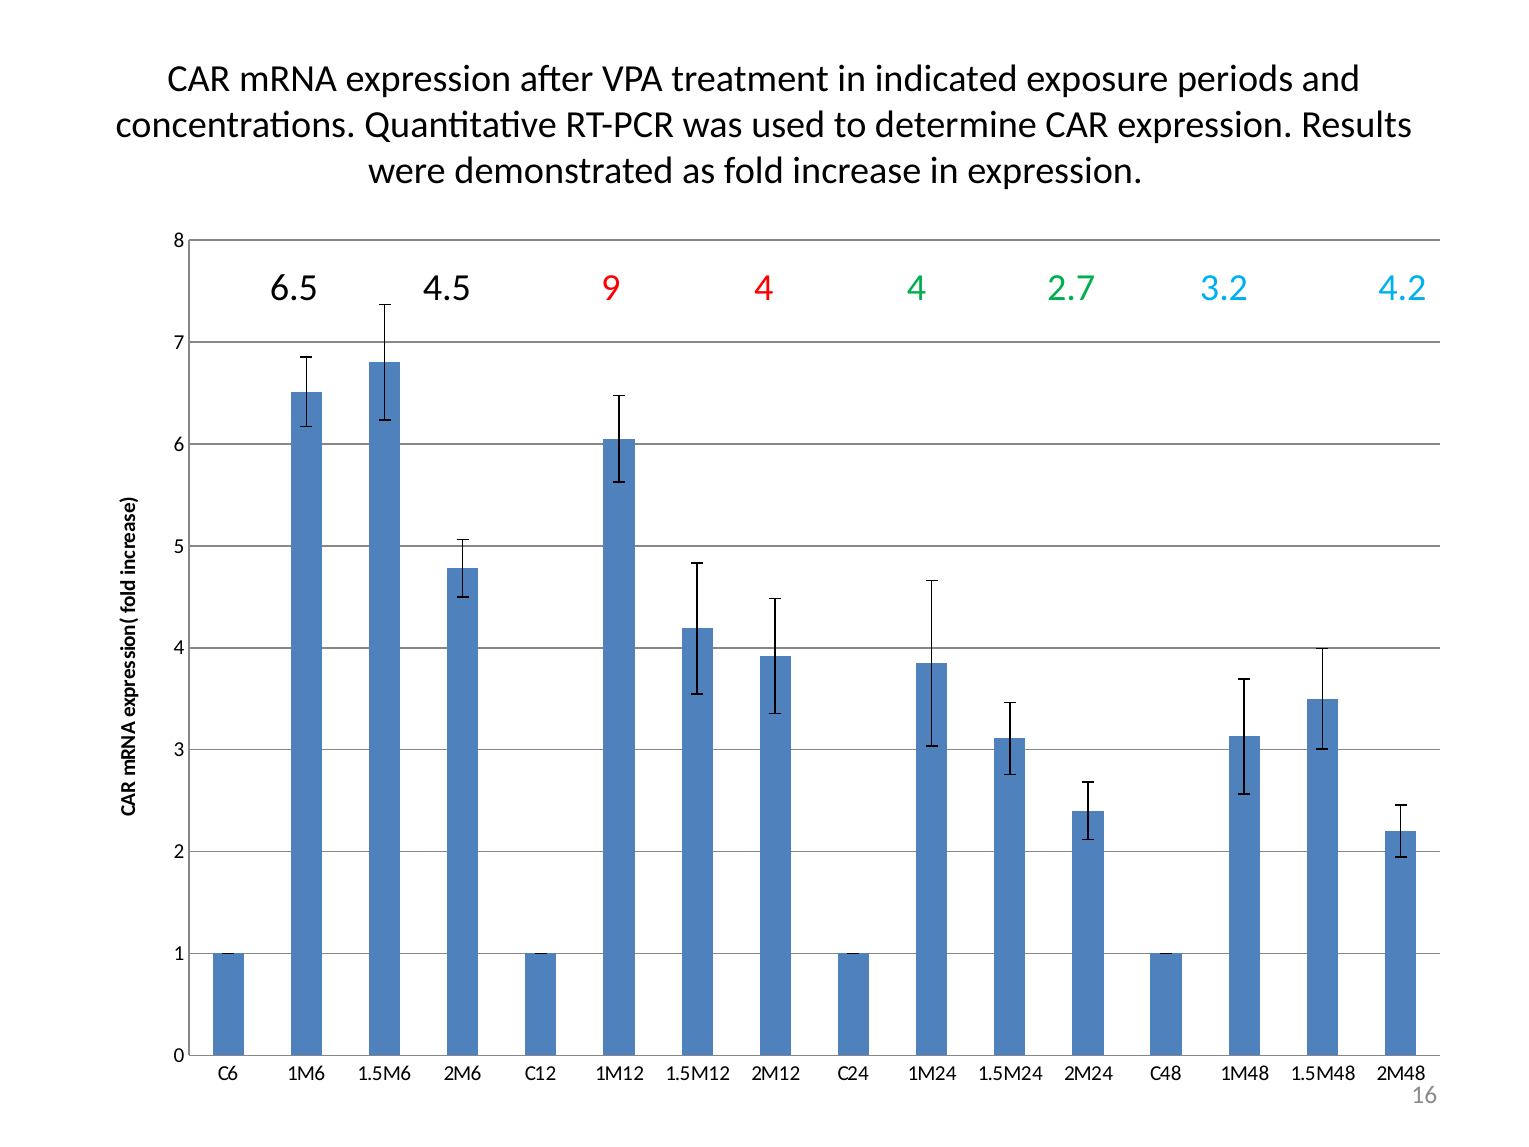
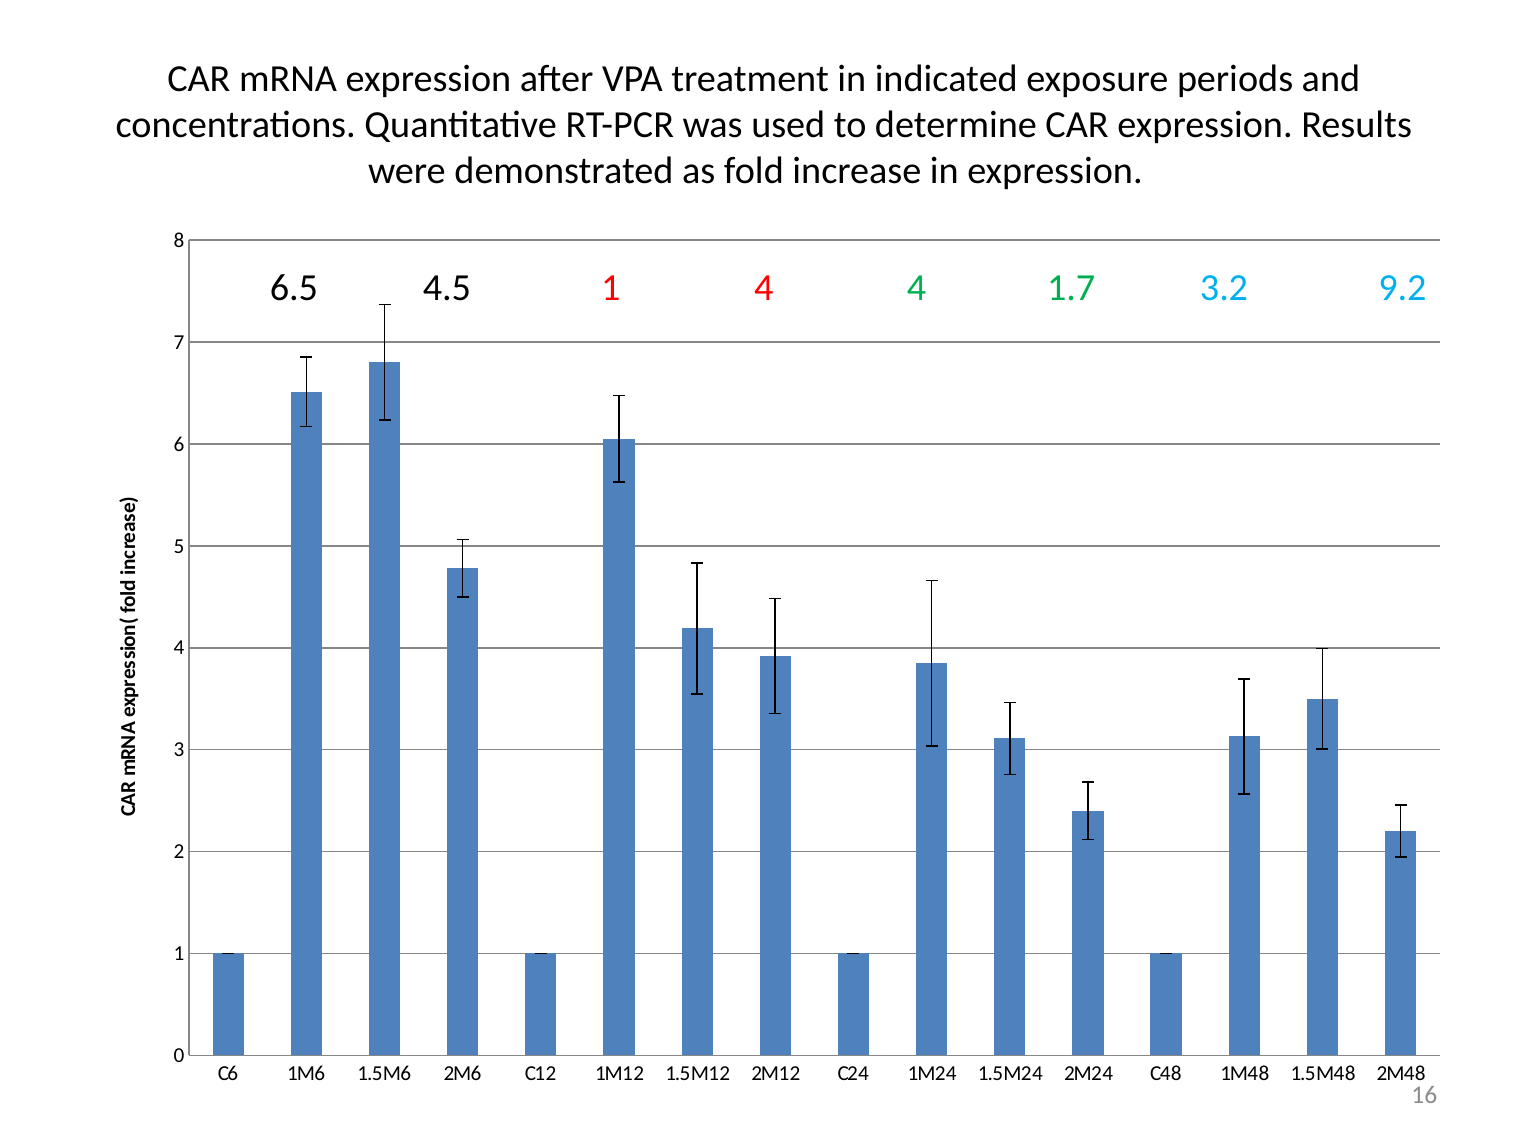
4.5 9: 9 -> 1 (611, 288)
2.7: 2.7 -> 1.7 (1071, 288)
4.2: 4.2 -> 9.2 (1402, 288)
